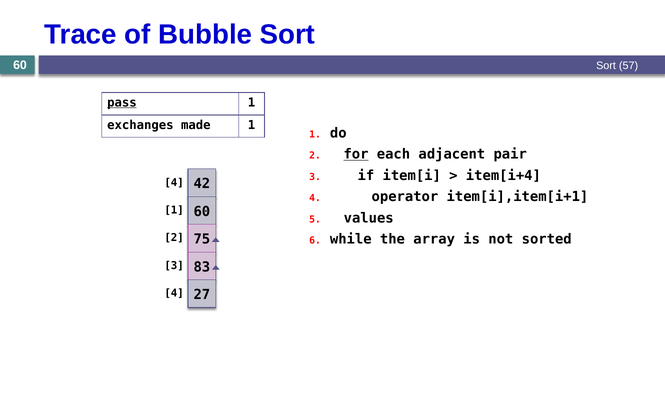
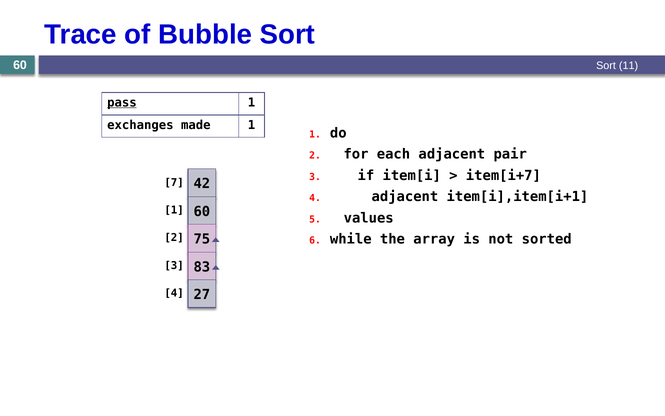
57: 57 -> 11 (629, 65)
for underline: present -> none (356, 154)
item[i+4: item[i+4 -> item[i+7 (503, 175)
4: 4 -> 7 (174, 182)
4 operator: operator -> adjacent (405, 197)
